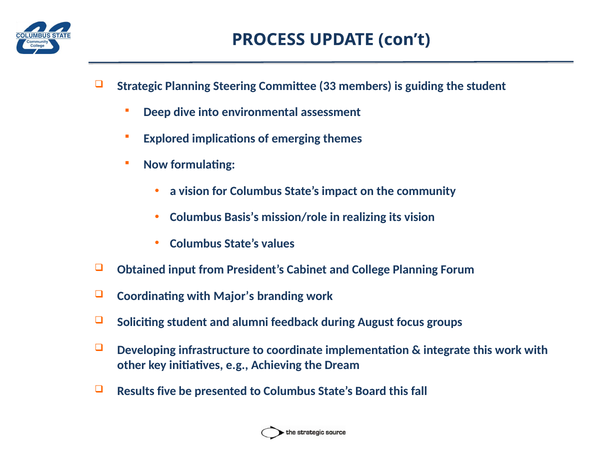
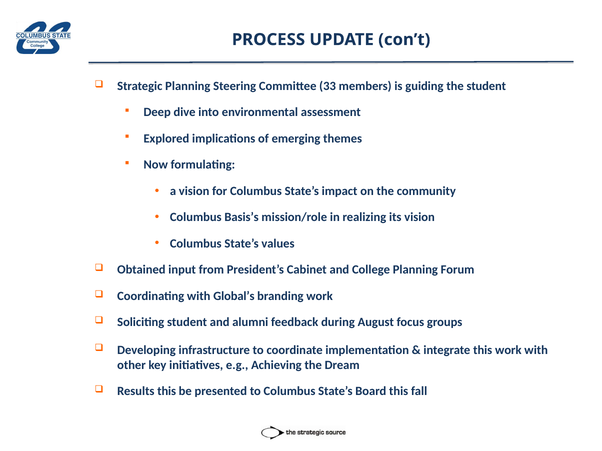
Major’s: Major’s -> Global’s (234, 296)
Results five: five -> this (167, 392)
